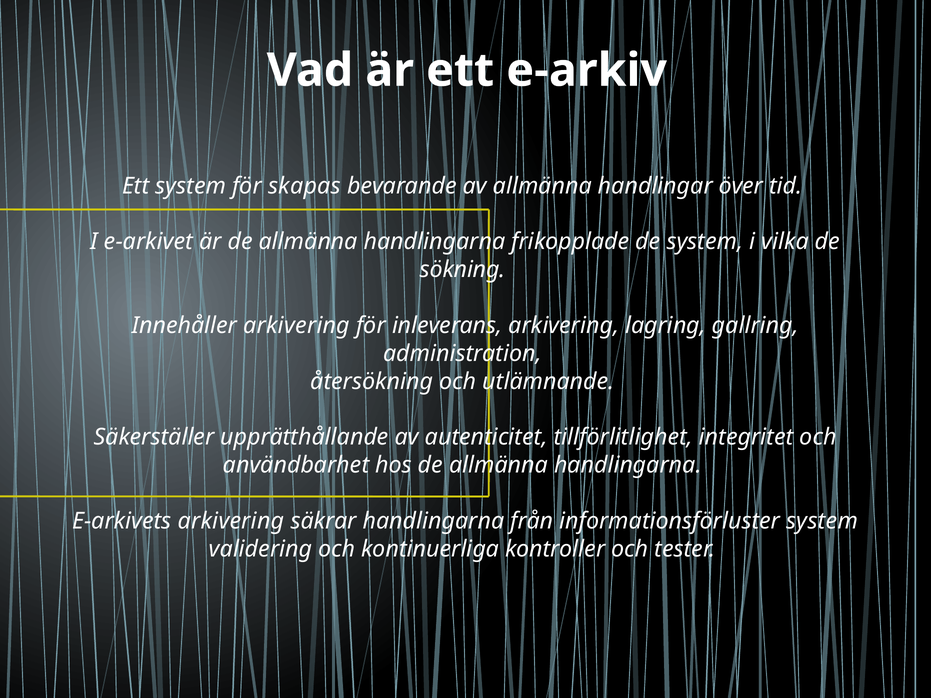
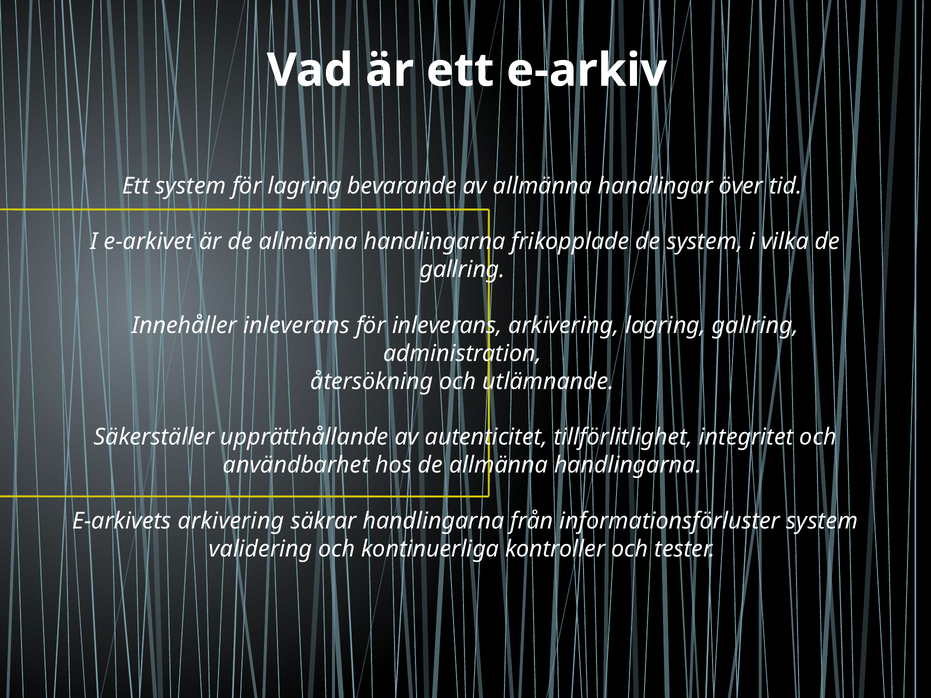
för skapas: skapas -> lagring (305, 186)
sökning: sökning -> gallring (463, 270)
Innehåller arkivering: arkivering -> inleverans (297, 326)
